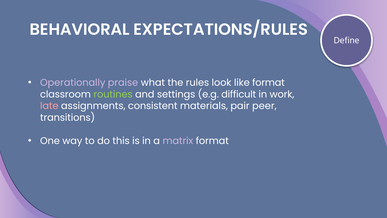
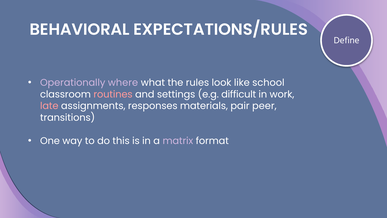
praise: praise -> where (123, 83)
like format: format -> school (268, 83)
routines colour: light green -> pink (113, 94)
consistent: consistent -> responses (153, 106)
